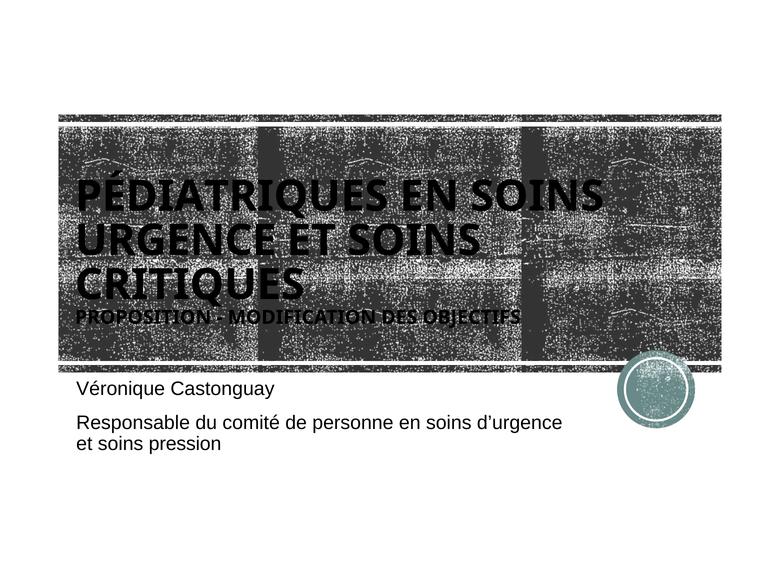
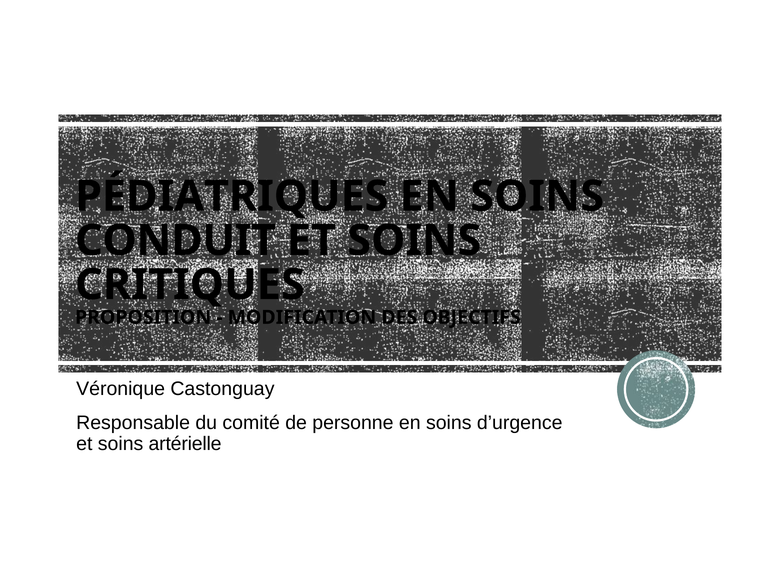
URGENCE: URGENCE -> CONDUIT (176, 241)
pression: pression -> artérielle (185, 444)
